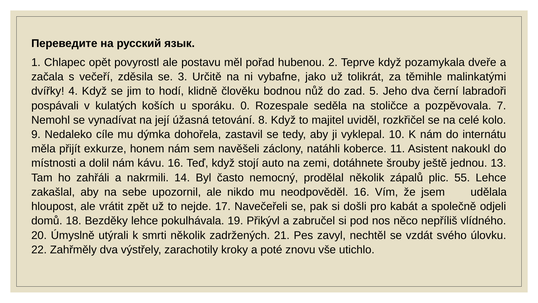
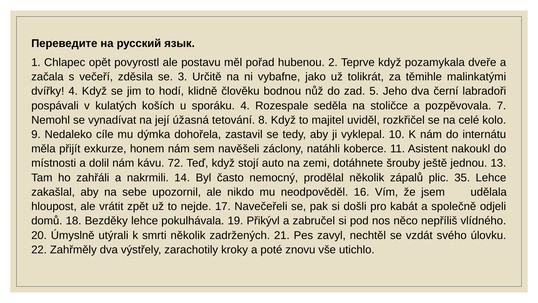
sporáku 0: 0 -> 4 (245, 106)
kávu 16: 16 -> 72 (176, 163)
55: 55 -> 35 (462, 177)
